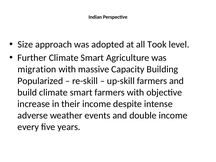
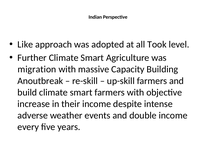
Size: Size -> Like (25, 44)
Popularized: Popularized -> Anoutbreak (40, 81)
